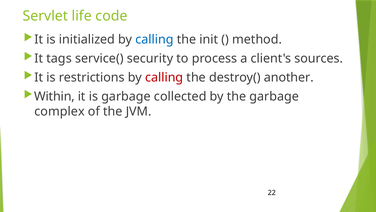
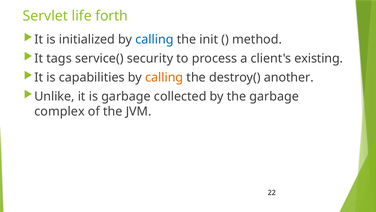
code: code -> forth (112, 16)
sources: sources -> existing (319, 58)
restrictions: restrictions -> capabilities (92, 77)
calling colour: red -> orange (164, 77)
Within: Within -> Unlike (54, 96)
